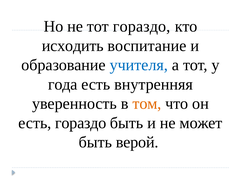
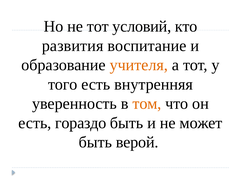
тот гораздо: гораздо -> условий (142, 26)
исходить: исходить -> развития (73, 46)
учителя colour: blue -> orange (139, 65)
года: года -> того (63, 84)
